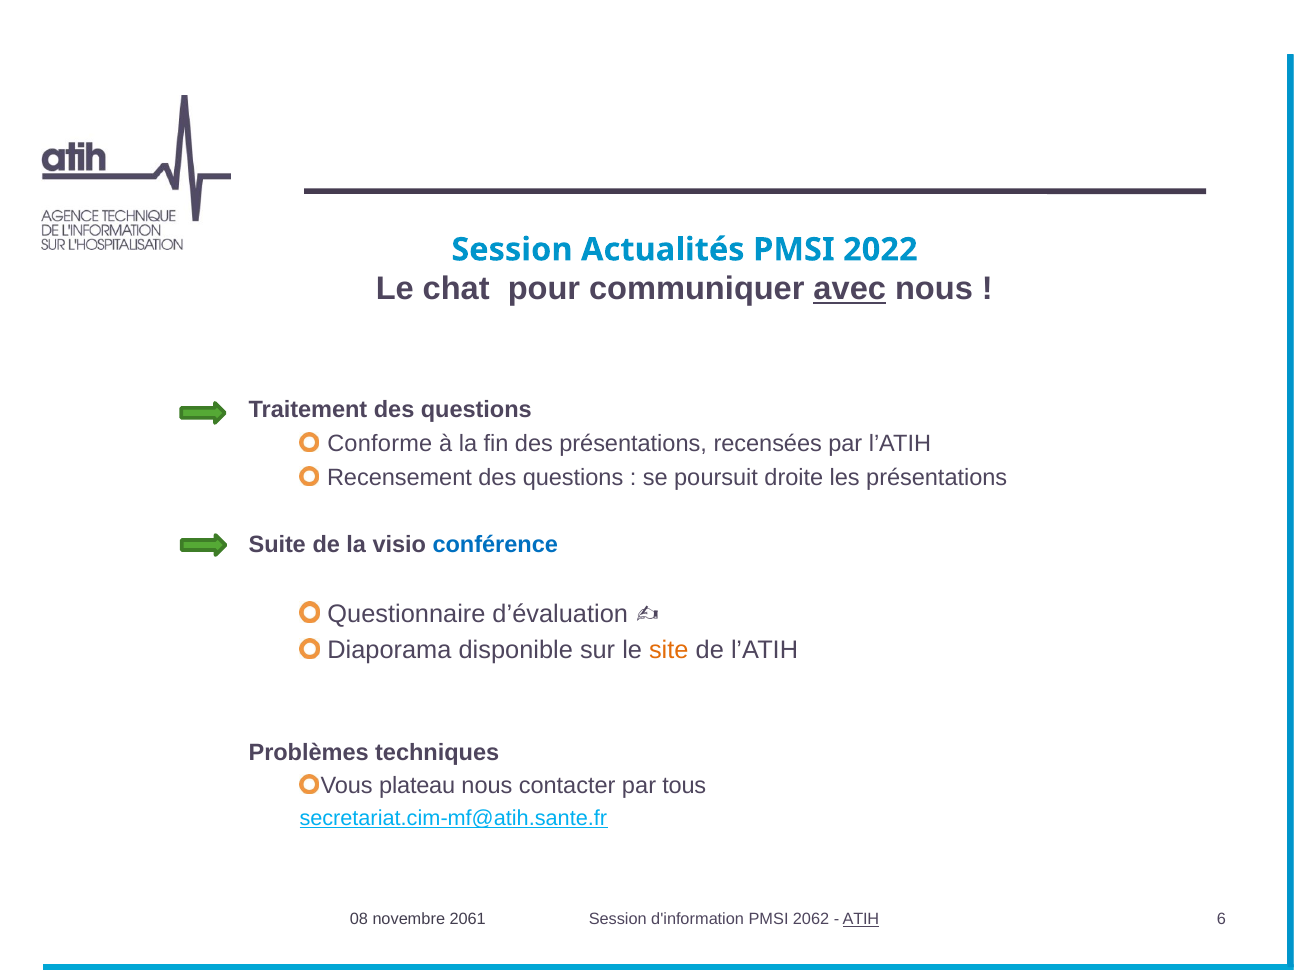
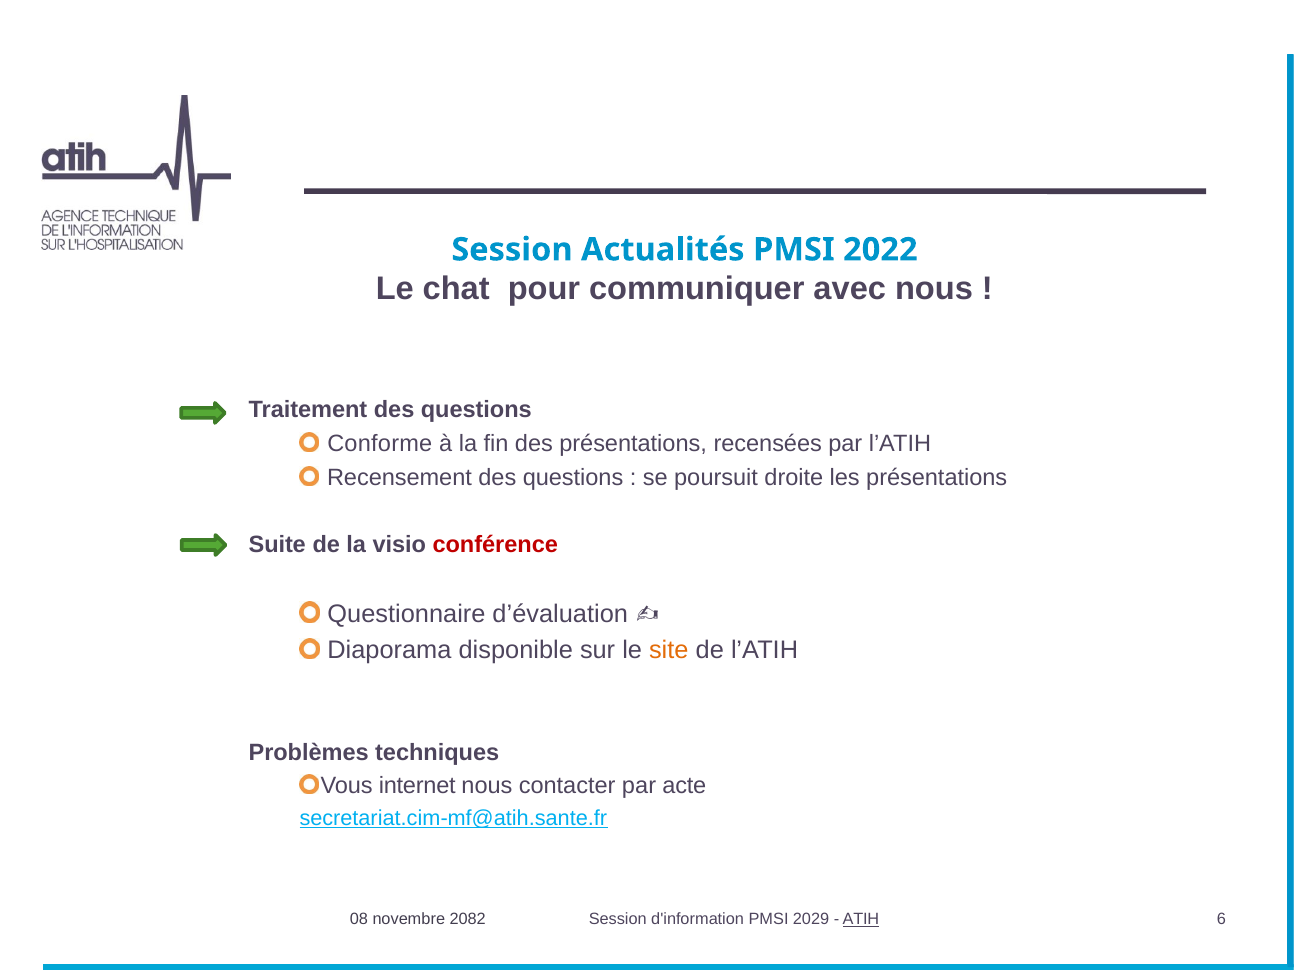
avec underline: present -> none (850, 289)
conférence colour: blue -> red (495, 545)
plateau: plateau -> internet (417, 786)
tous: tous -> acte (684, 786)
2062: 2062 -> 2029 (811, 919)
2061: 2061 -> 2082 (468, 919)
